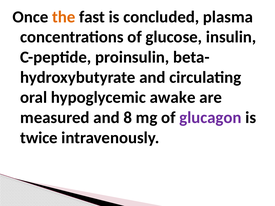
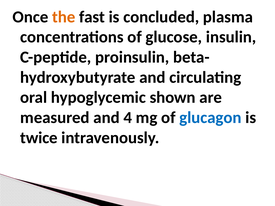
awake: awake -> shown (173, 98)
8: 8 -> 4 (128, 118)
glucagon colour: purple -> blue (210, 118)
